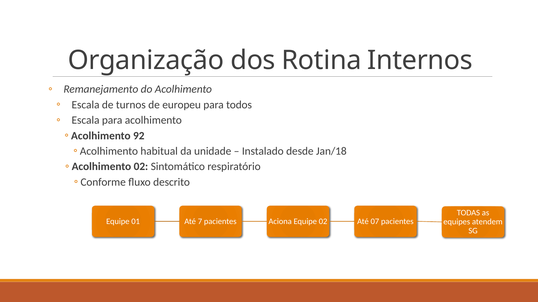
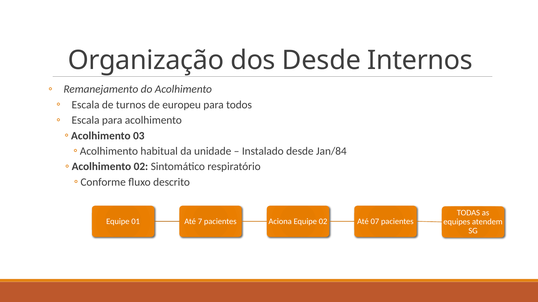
dos Rotina: Rotina -> Desde (321, 60)
92: 92 -> 03 (139, 136)
Jan/18: Jan/18 -> Jan/84 (331, 151)
